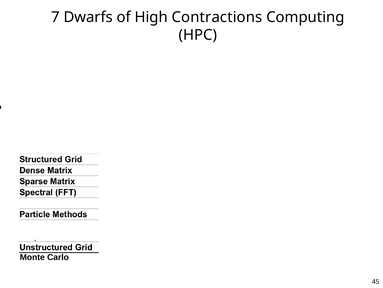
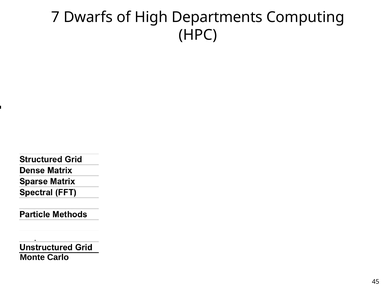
Contractions: Contractions -> Departments (217, 17)
